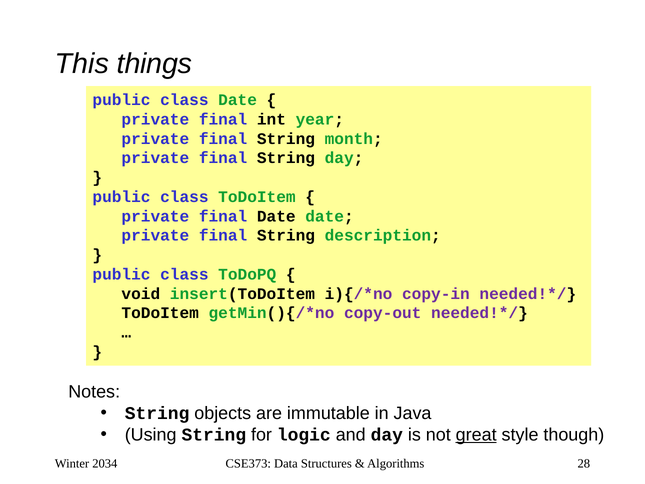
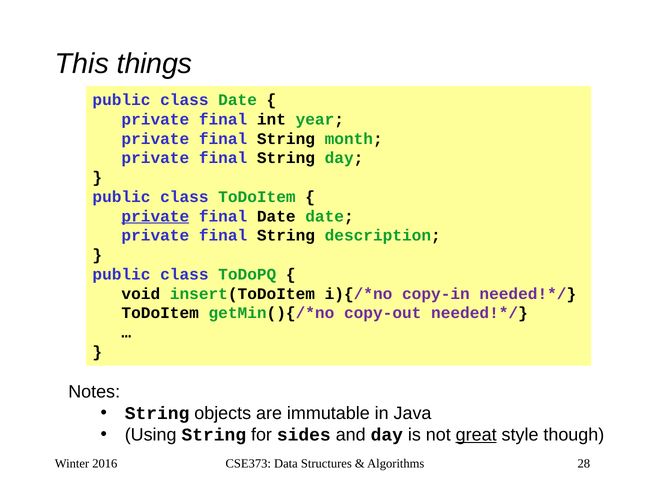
private underline: none -> present (155, 216)
logic: logic -> sides (304, 434)
2034: 2034 -> 2016 (105, 463)
